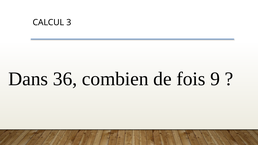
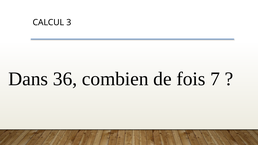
9: 9 -> 7 (215, 79)
